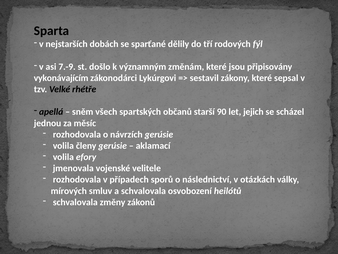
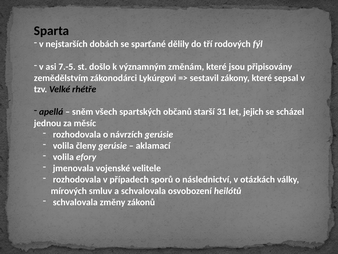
7.-9: 7.-9 -> 7.-5 (67, 67)
vykonávajícím: vykonávajícím -> zemědělstvím (61, 78)
90: 90 -> 31 (222, 112)
